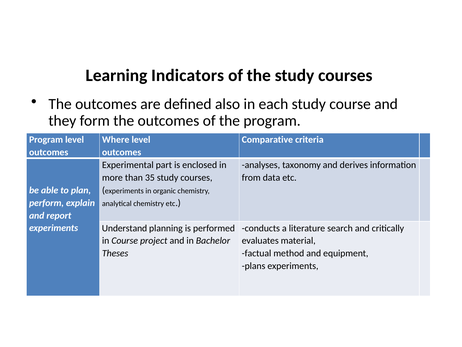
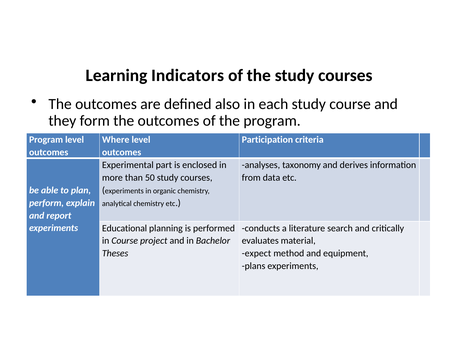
Comparative: Comparative -> Participation (267, 140)
35: 35 -> 50 (150, 177)
Understand: Understand -> Educational (125, 228)
factual: factual -> expect (256, 253)
